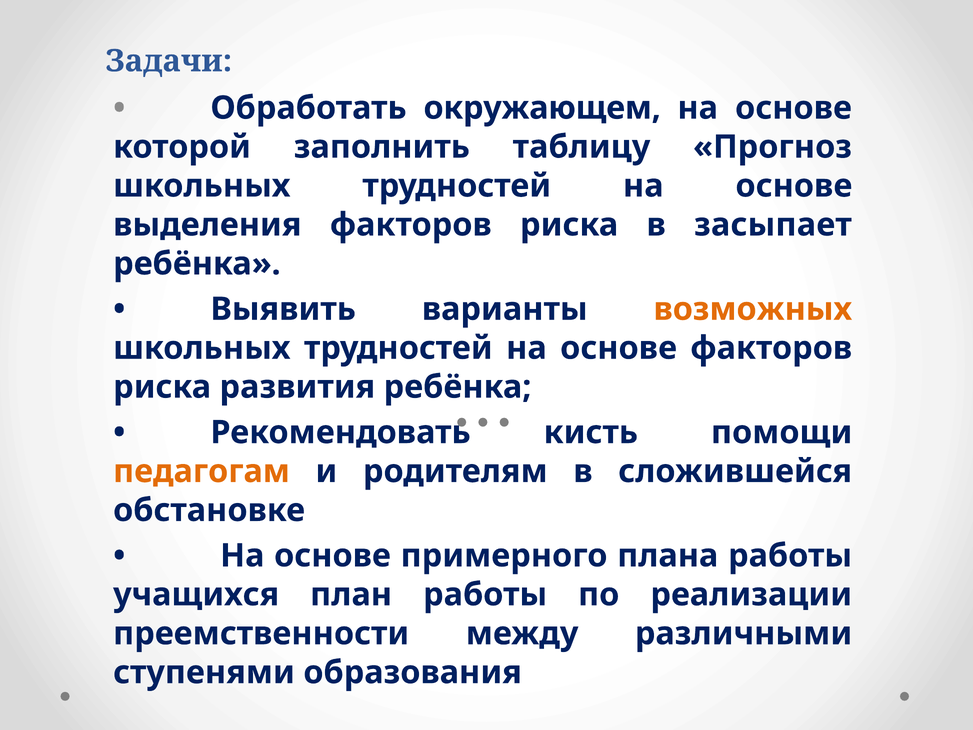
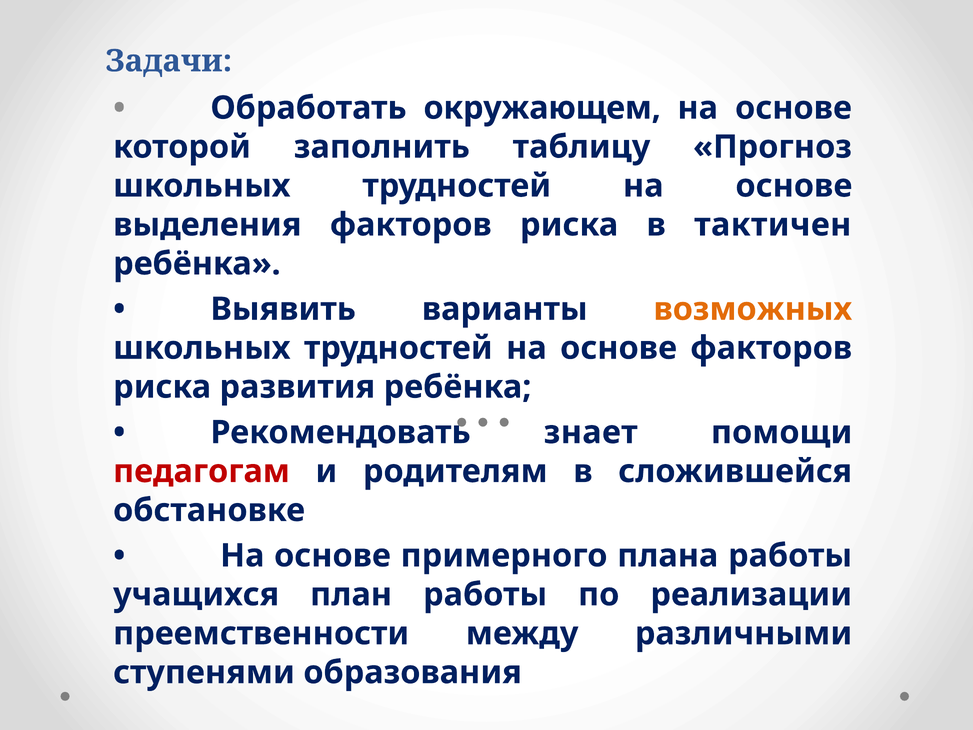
засыпает: засыпает -> тактичен (773, 225)
кисть: кисть -> знает (591, 432)
педагогам colour: orange -> red (202, 471)
